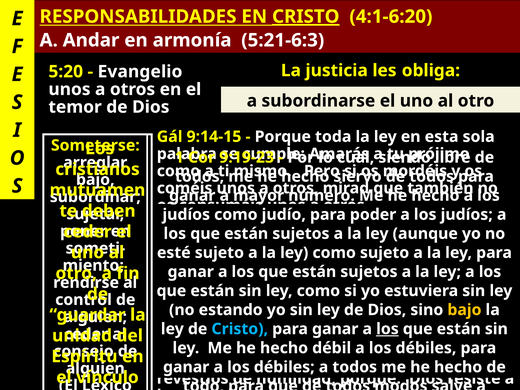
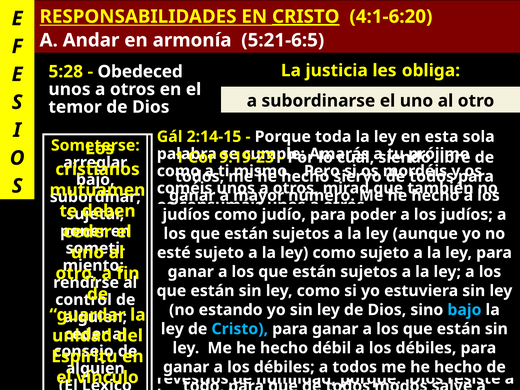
5:21-6:3: 5:21-6:3 -> 5:21-6:5 (283, 40)
5:20: 5:20 -> 5:28 (66, 72)
Evangelio: Evangelio -> Obedeced (140, 72)
9:14-15: 9:14-15 -> 2:14-15 (214, 137)
bajo colour: yellow -> light blue (464, 310)
los underline: present -> none (387, 329)
